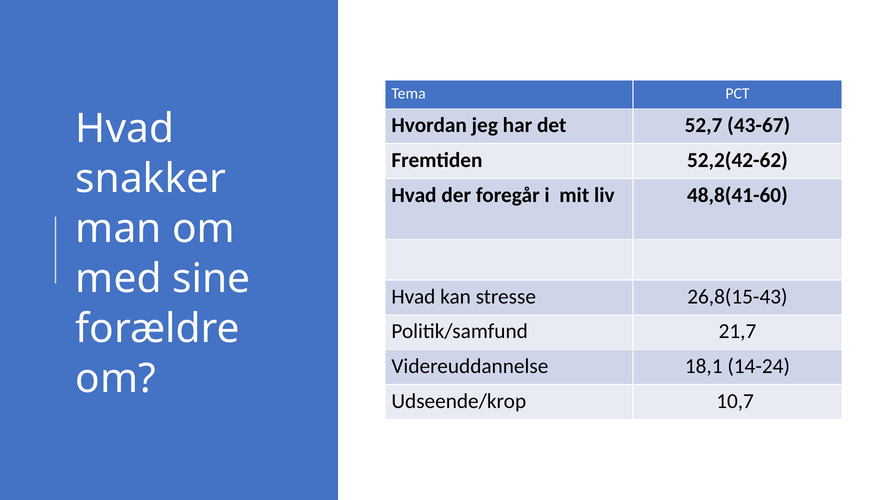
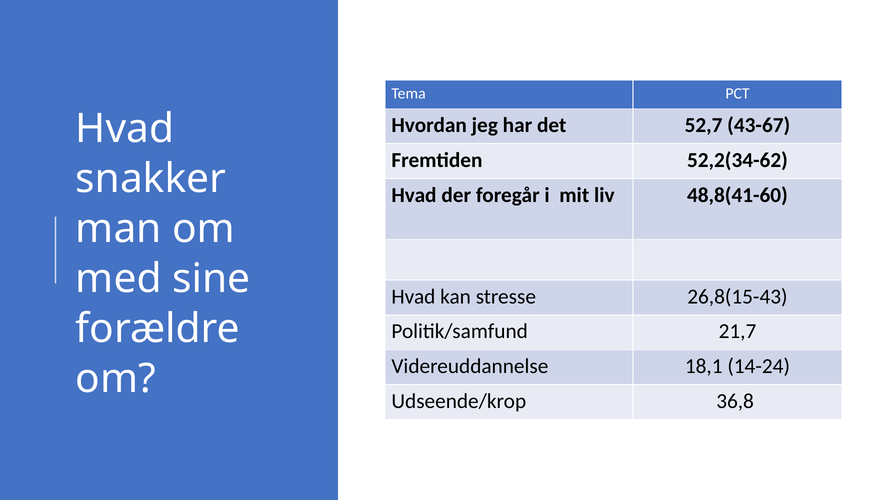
52,2(42-62: 52,2(42-62 -> 52,2(34-62 (737, 160)
10,7: 10,7 -> 36,8 (735, 401)
